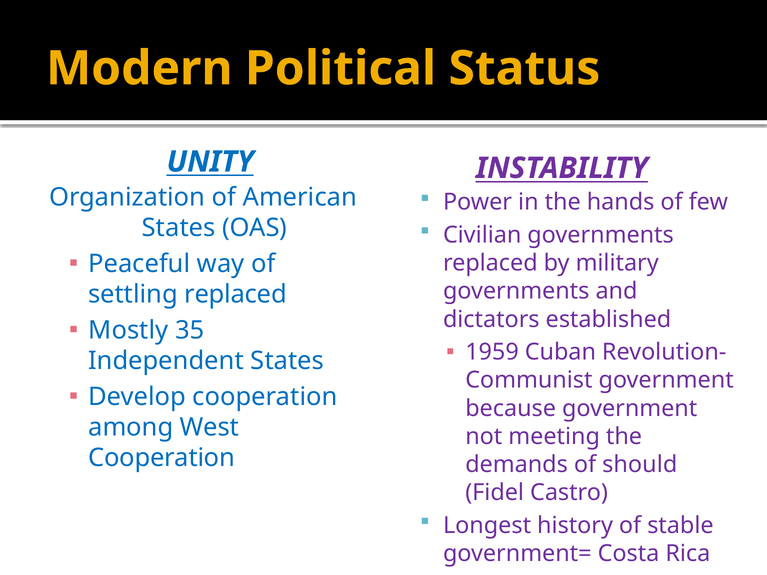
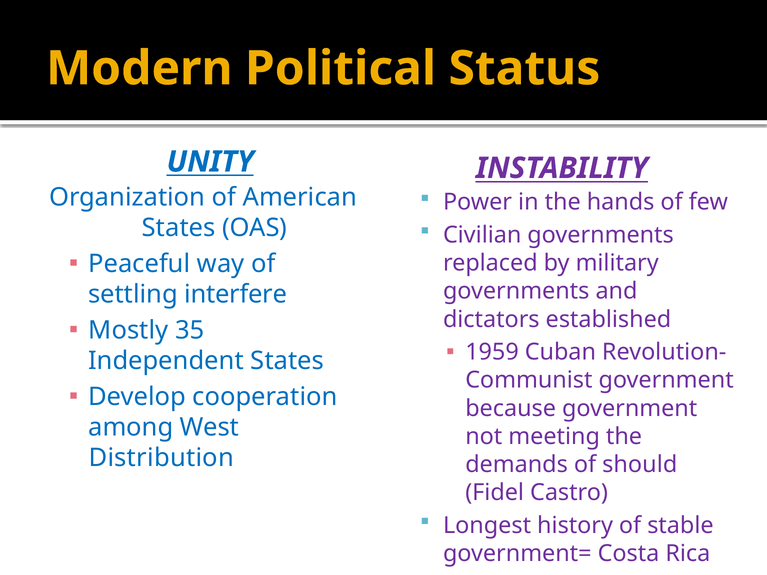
settling replaced: replaced -> interfere (236, 295)
Cooperation: Cooperation -> Distribution (161, 458)
